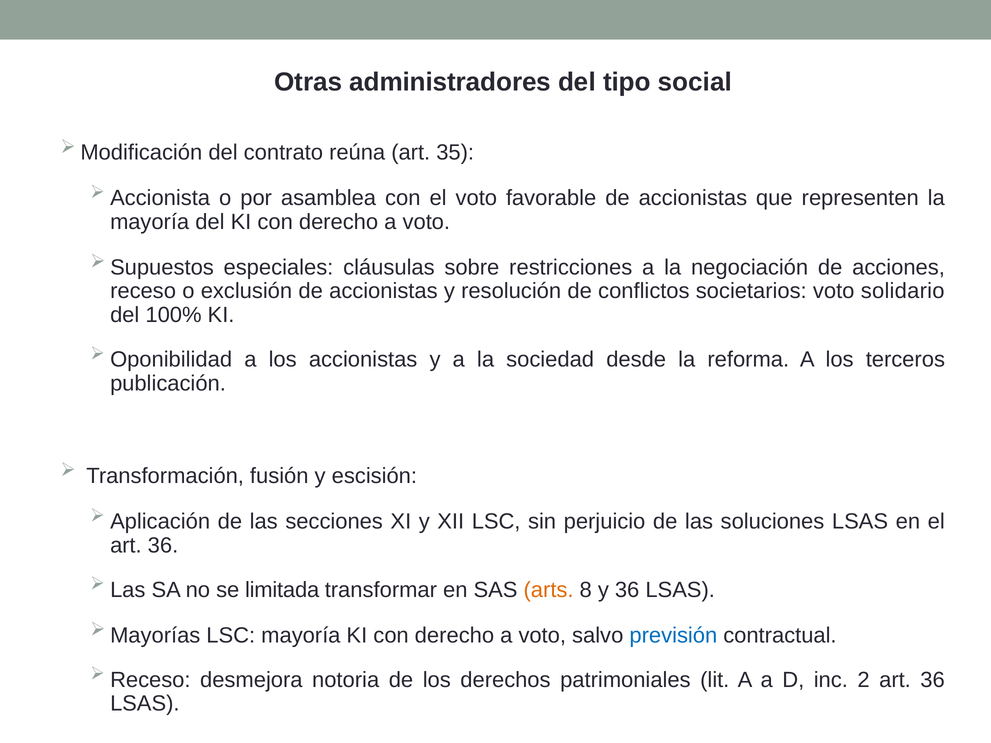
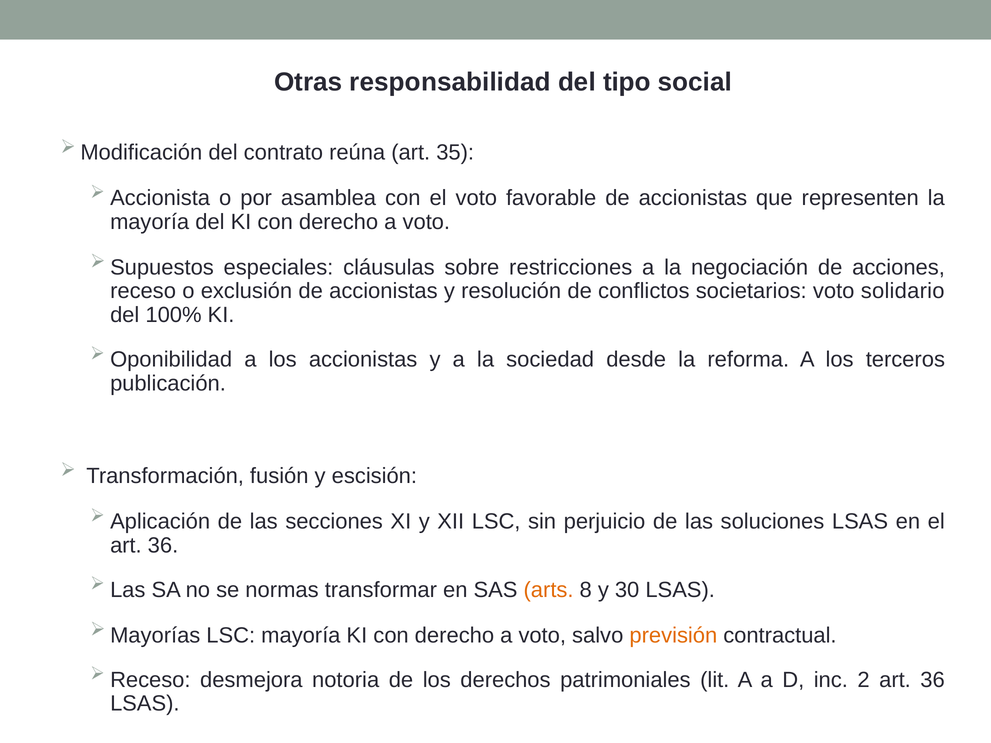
administradores: administradores -> responsabilidad (450, 82)
limitada: limitada -> normas (282, 590)
y 36: 36 -> 30 (627, 590)
previsión colour: blue -> orange (673, 636)
